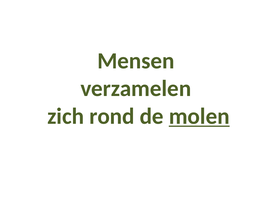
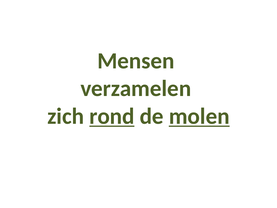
rond underline: none -> present (112, 116)
